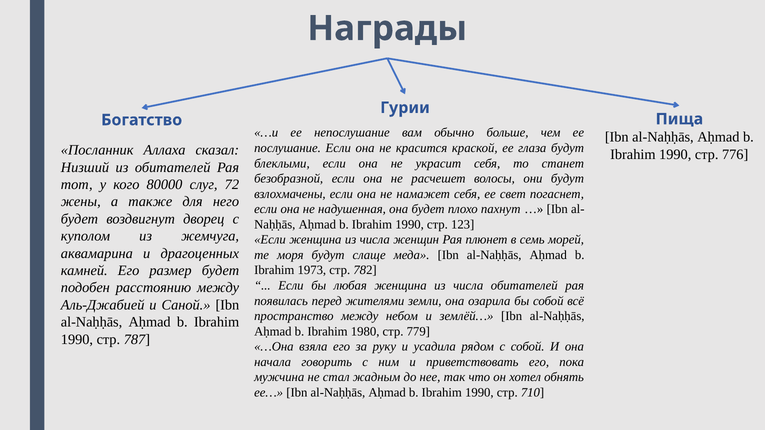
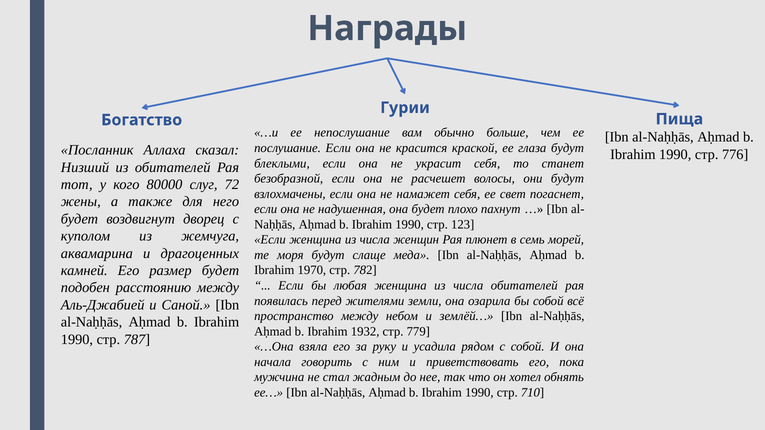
1973: 1973 -> 1970 (312, 270)
1980: 1980 -> 1932 (365, 332)
